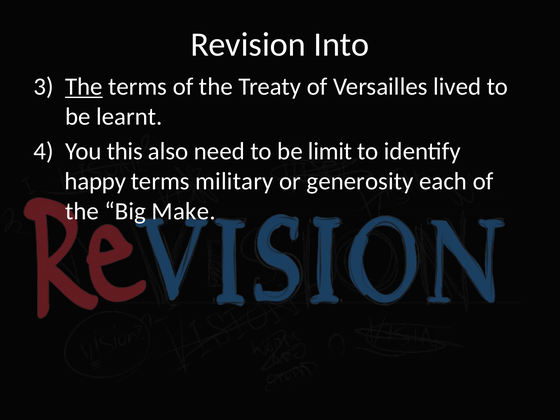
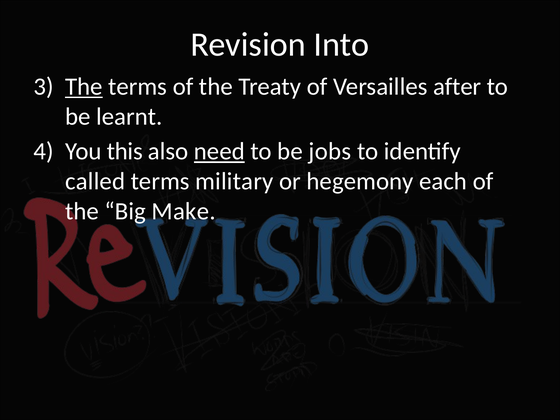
lived: lived -> after (457, 87)
need underline: none -> present (219, 151)
limit: limit -> jobs (330, 151)
happy: happy -> called (95, 181)
generosity: generosity -> hegemony (360, 181)
